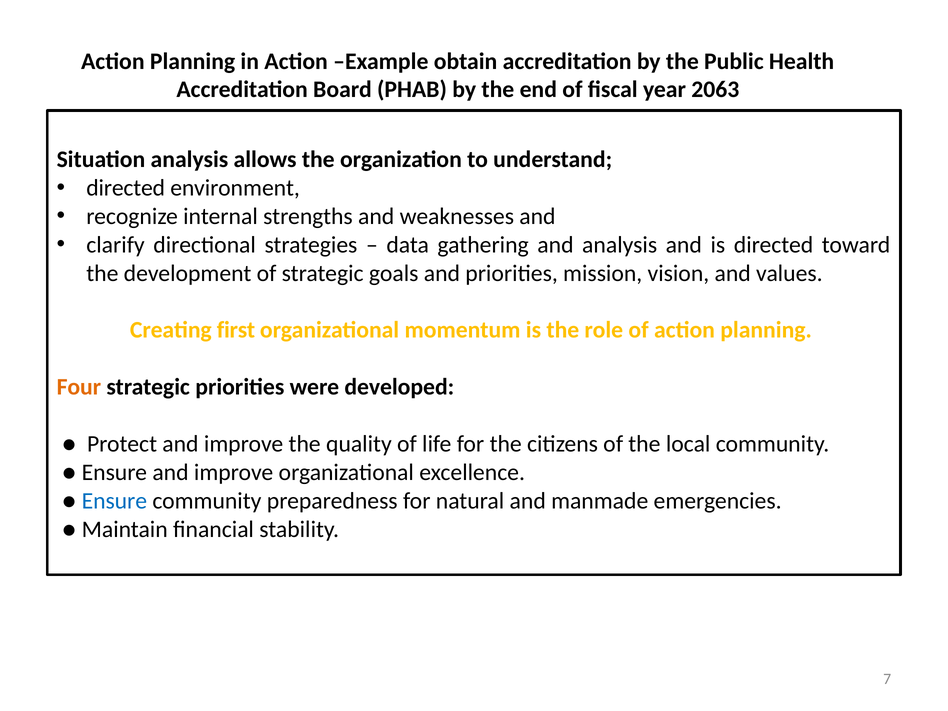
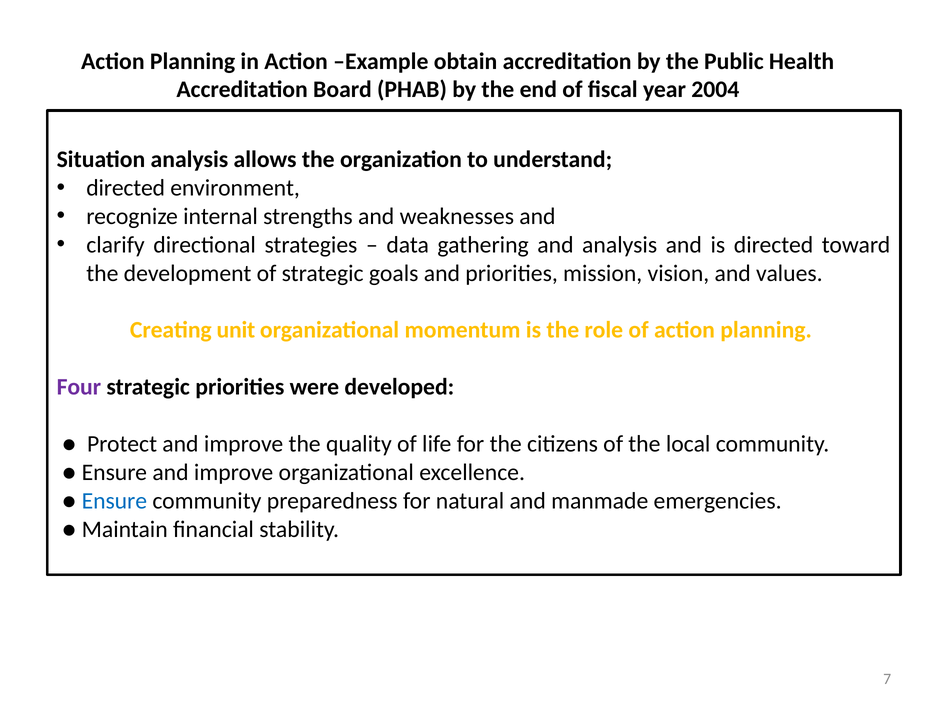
2063: 2063 -> 2004 (715, 90)
first: first -> unit (236, 330)
Four colour: orange -> purple (79, 387)
